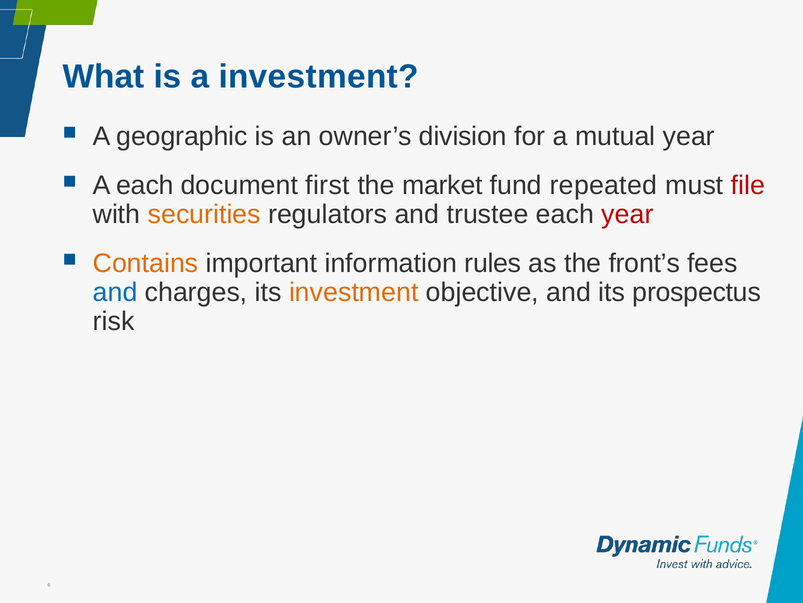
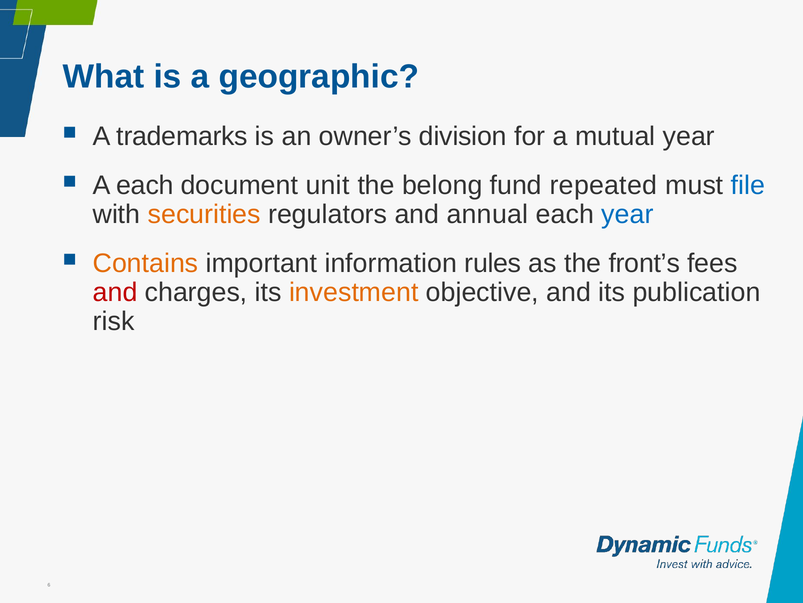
a investment: investment -> geographic (319, 77)
geographic: geographic -> trademarks (182, 136)
first: first -> unit (328, 185)
market: market -> belong (442, 185)
file colour: red -> blue (748, 185)
trustee: trustee -> annual (487, 214)
year colour: red -> blue (627, 214)
and colour: blue -> red (115, 292)
prospectus: prospectus -> publication (697, 292)
